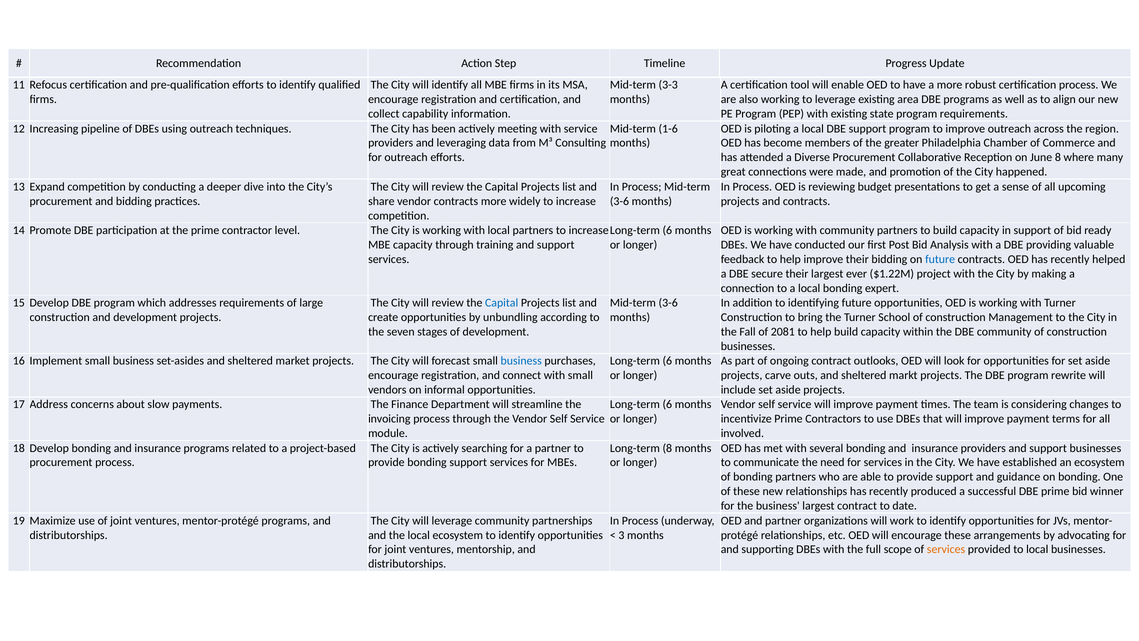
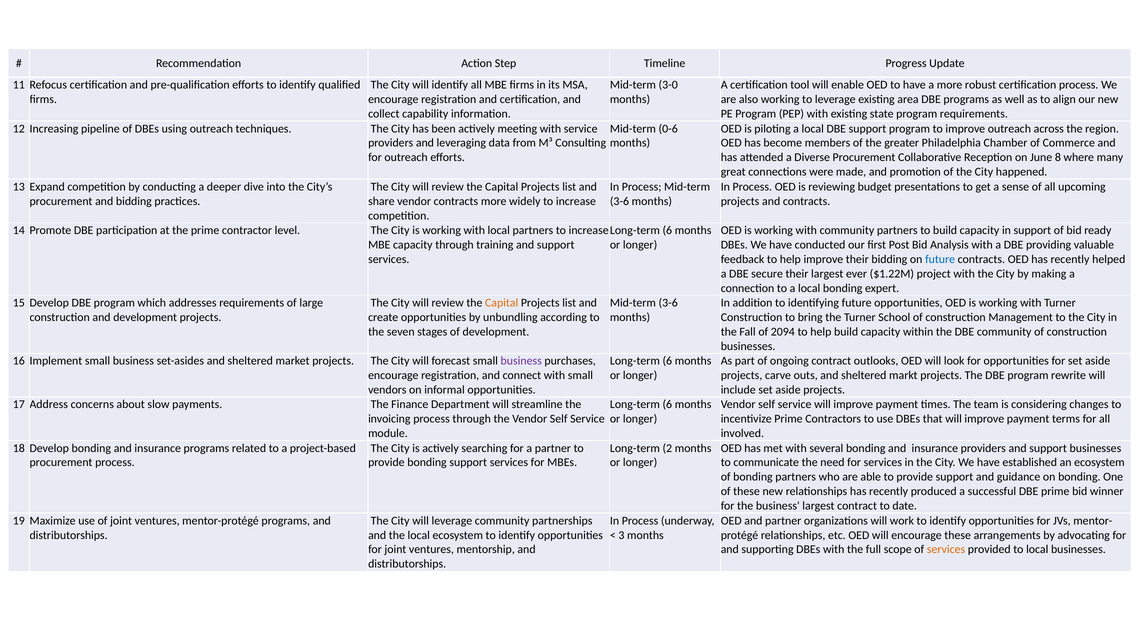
3-3: 3-3 -> 3-0 (668, 85)
1-6: 1-6 -> 0-6 (668, 129)
Capital colour: blue -> orange (502, 303)
2081: 2081 -> 2094 (783, 332)
business colour: blue -> purple (521, 361)
Long-term 8: 8 -> 2 (667, 448)
